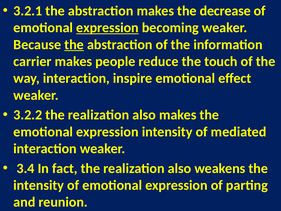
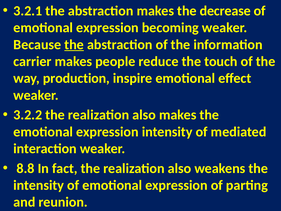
expression underline: present -> none (107, 28)
way interaction: interaction -> production (76, 78)
3.4: 3.4 -> 8.8 (25, 168)
